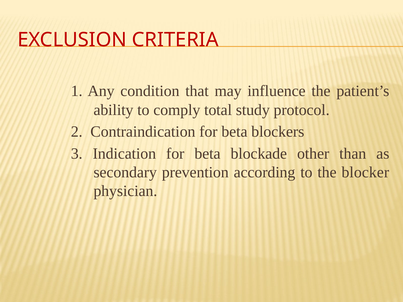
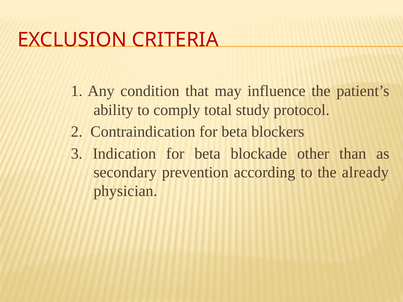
blocker: blocker -> already (365, 173)
